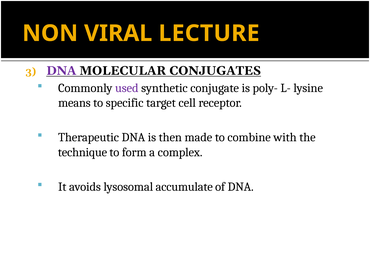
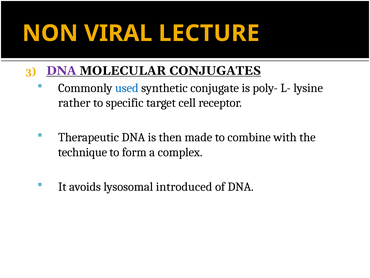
used colour: purple -> blue (127, 88)
means: means -> rather (74, 103)
accumulate: accumulate -> introduced (184, 186)
